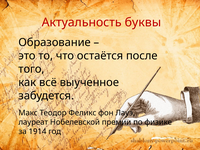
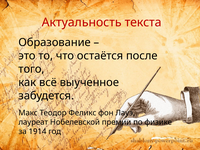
буквы: буквы -> текста (143, 22)
